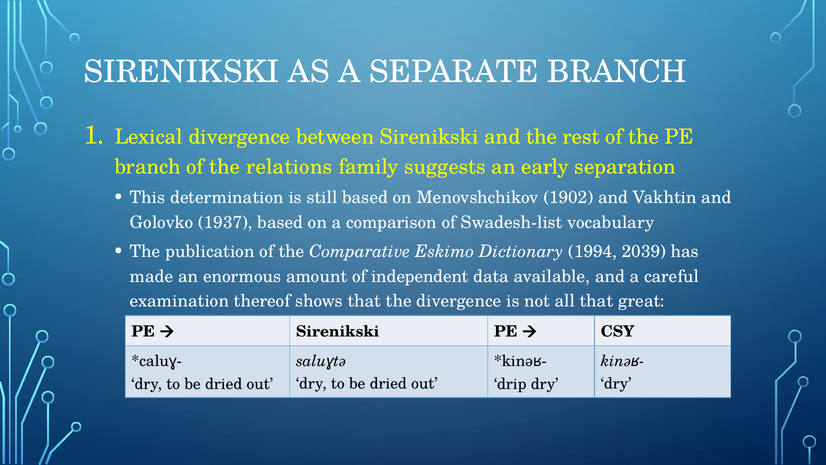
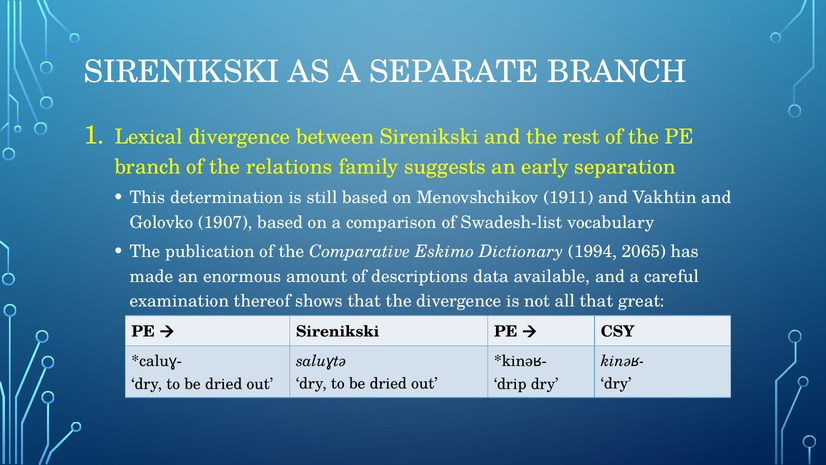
1902: 1902 -> 1911 (568, 198)
1937: 1937 -> 1907 (225, 222)
2039: 2039 -> 2065 (644, 251)
independent: independent -> descriptions (420, 276)
